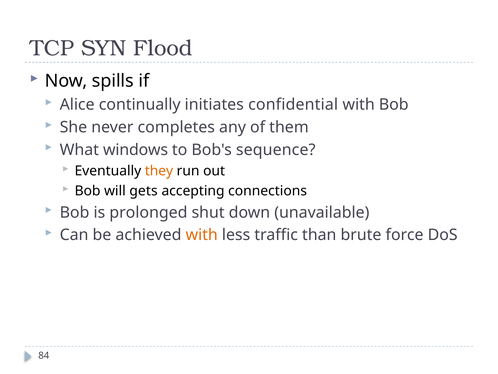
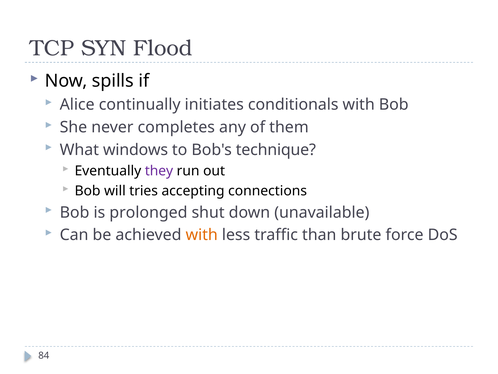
confidential: confidential -> conditionals (293, 105)
sequence: sequence -> technique (276, 150)
they colour: orange -> purple (159, 171)
gets: gets -> tries (144, 191)
